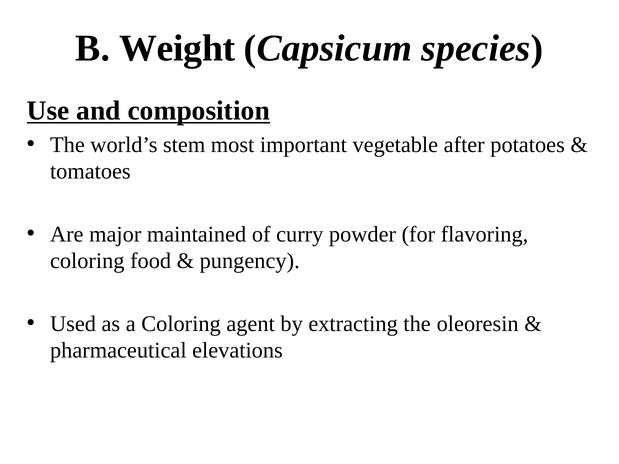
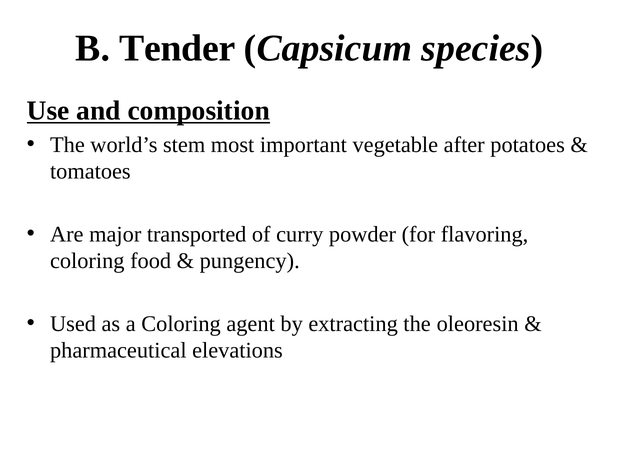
Weight: Weight -> Tender (177, 48)
maintained: maintained -> transported (197, 234)
